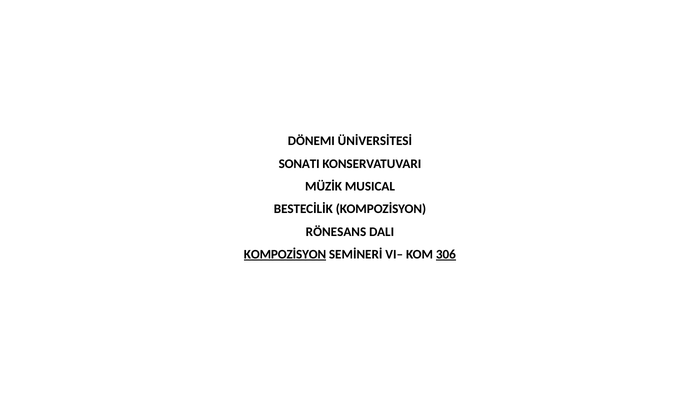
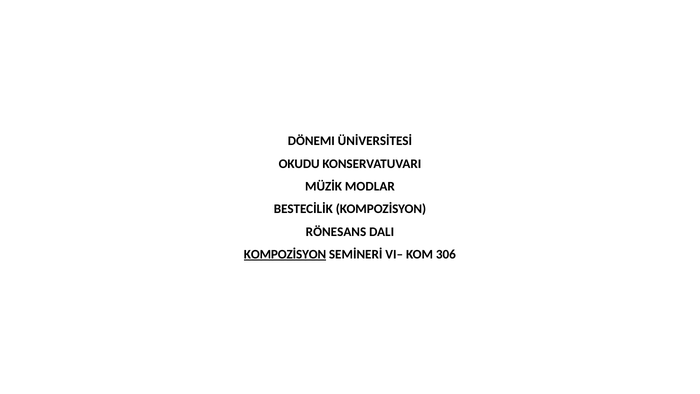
SONATI: SONATI -> OKUDU (299, 164)
MUSICAL: MUSICAL -> MODLAR (370, 186)
306 underline: present -> none (446, 254)
